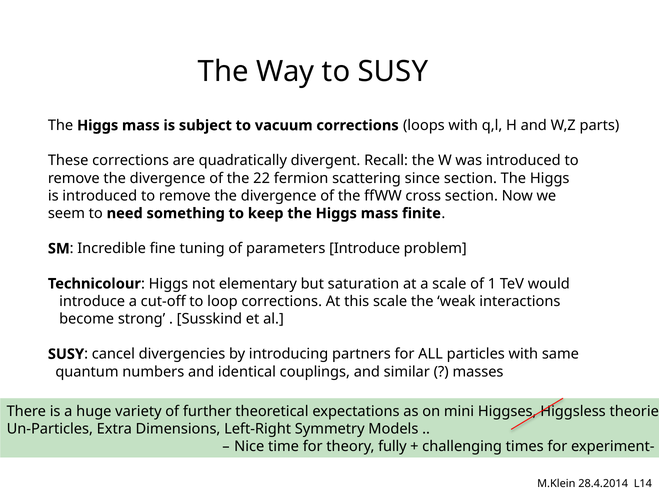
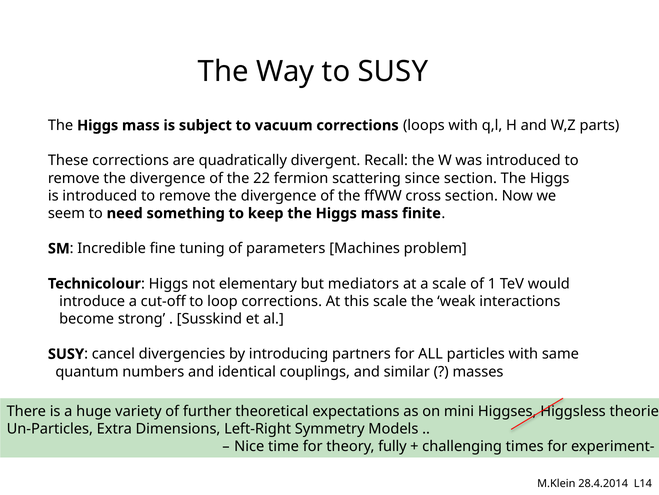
parameters Introduce: Introduce -> Machines (365, 248)
saturation: saturation -> mediators (363, 283)
